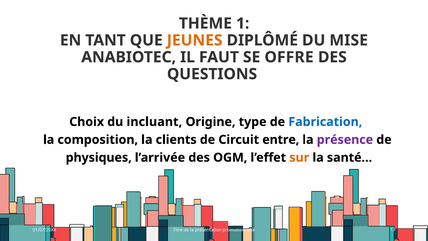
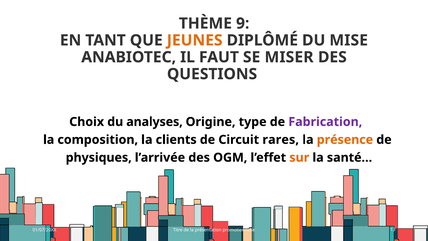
1: 1 -> 9 (243, 23)
OFFRE: OFFRE -> MISER (289, 57)
incluant: incluant -> analyses (154, 122)
Fabrication colour: blue -> purple (325, 122)
entre: entre -> rares (281, 140)
présence colour: purple -> orange (345, 140)
